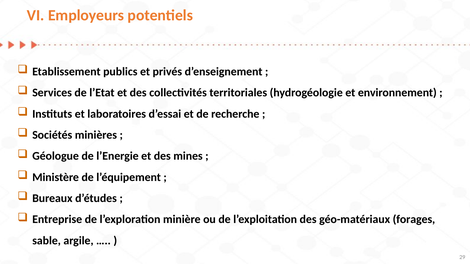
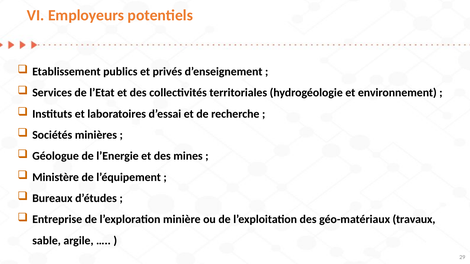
forages: forages -> travaux (414, 220)
